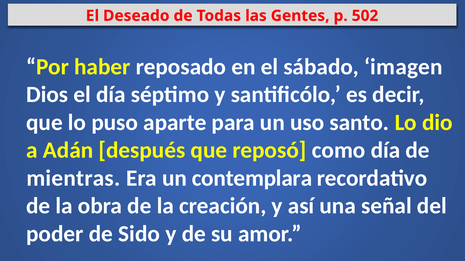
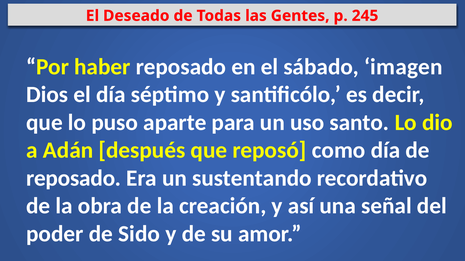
502: 502 -> 245 (365, 16)
mientras: mientras -> reposado (74, 178)
contemplara: contemplara -> sustentando (252, 178)
